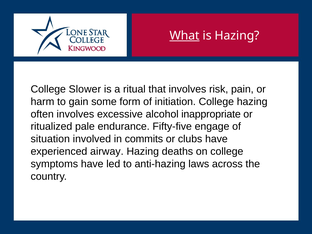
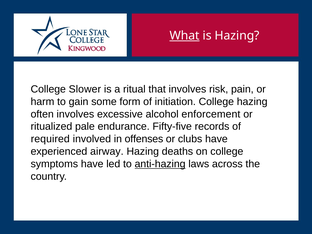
inappropriate: inappropriate -> enforcement (211, 114)
engage: engage -> records (212, 127)
situation: situation -> required (50, 139)
commits: commits -> offenses (144, 139)
anti-hazing underline: none -> present (160, 164)
